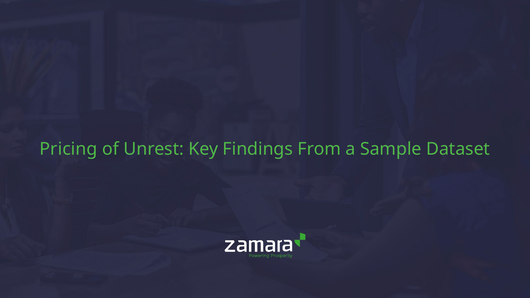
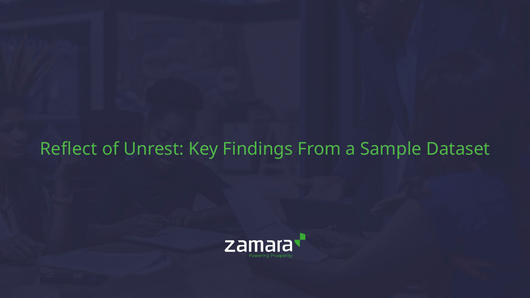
Pricing: Pricing -> Reflect (68, 149)
